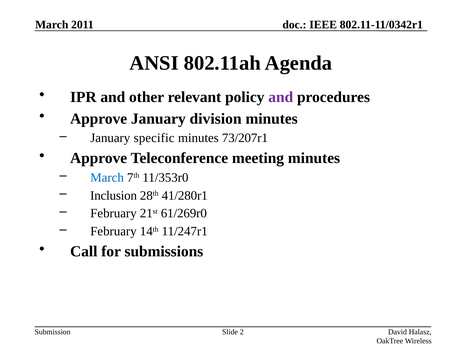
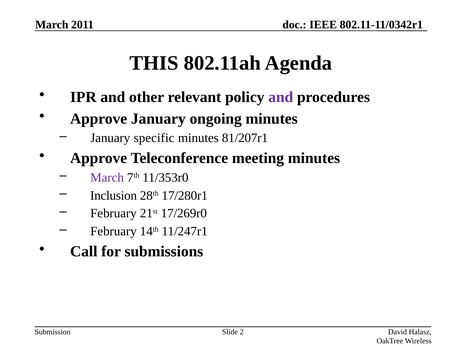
ANSI: ANSI -> THIS (154, 63)
division: division -> ongoing (216, 119)
73/207r1: 73/207r1 -> 81/207r1 (245, 138)
March colour: blue -> purple (107, 178)
41/280r1: 41/280r1 -> 17/280r1 (185, 196)
61/269r0: 61/269r0 -> 17/269r0 (184, 214)
